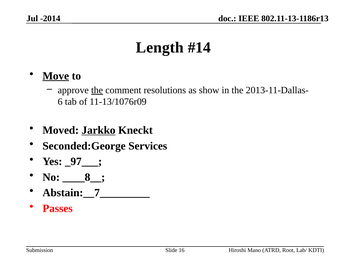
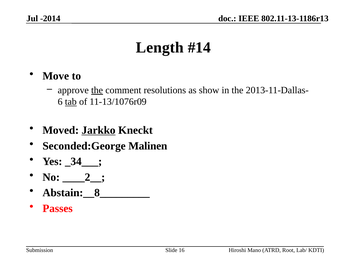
Move underline: present -> none (56, 76)
tab underline: none -> present (71, 102)
Services: Services -> Malinen (148, 145)
_97___: _97___ -> _34___ (83, 161)
____8__: ____8__ -> ____2__ (84, 177)
Abstain:__7_________: Abstain:__7_________ -> Abstain:__8_________ (96, 192)
